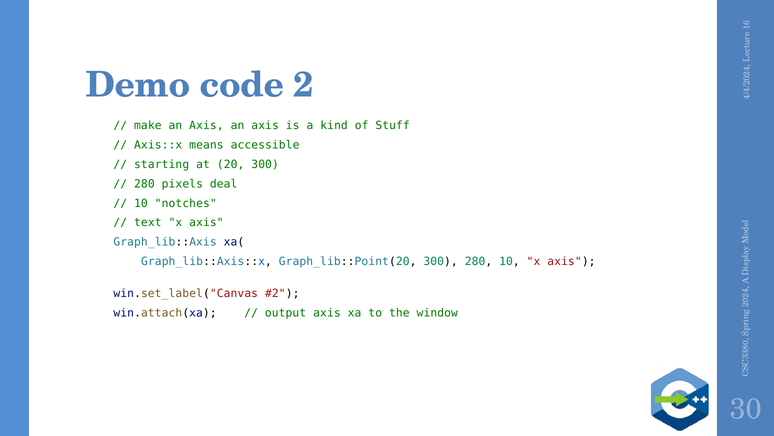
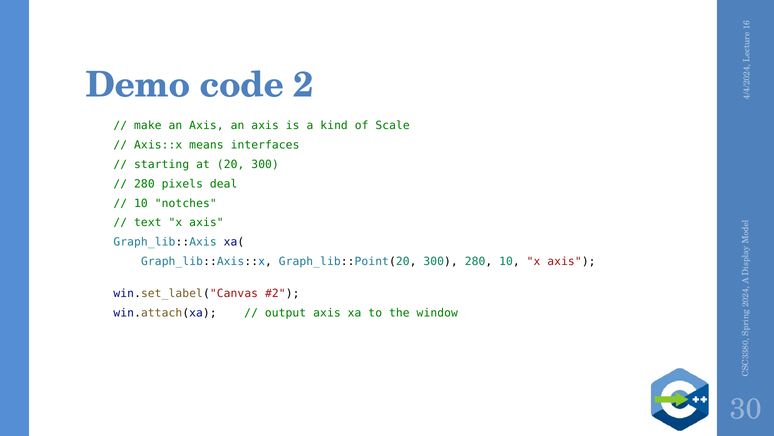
Stuff: Stuff -> Scale (393, 126)
accessible: accessible -> interfaces (265, 145)
